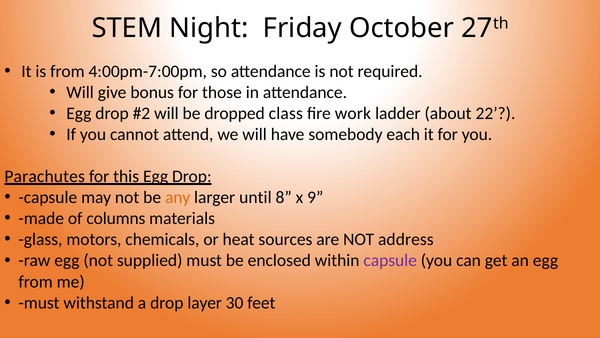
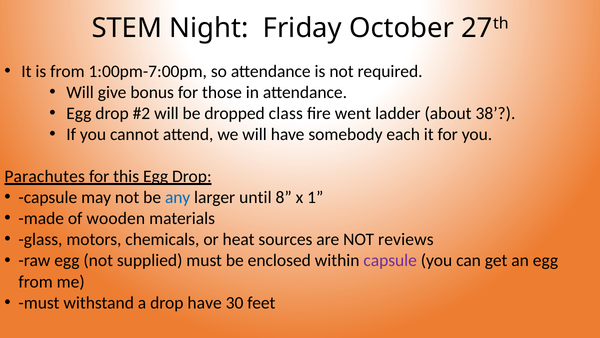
4:00pm-7:00pm: 4:00pm-7:00pm -> 1:00pm-7:00pm (148, 71)
work: work -> went (353, 113)
22: 22 -> 38 (495, 113)
any colour: orange -> blue (178, 197)
9: 9 -> 1 (315, 197)
columns: columns -> wooden (116, 218)
address: address -> reviews (406, 239)
drop layer: layer -> have (205, 302)
